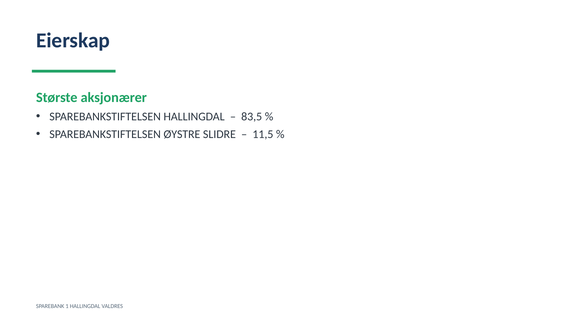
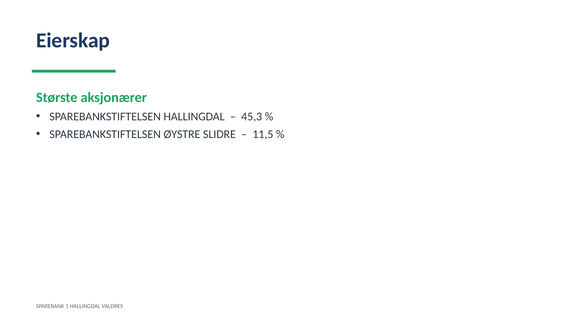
83,5: 83,5 -> 45,3 (252, 117)
